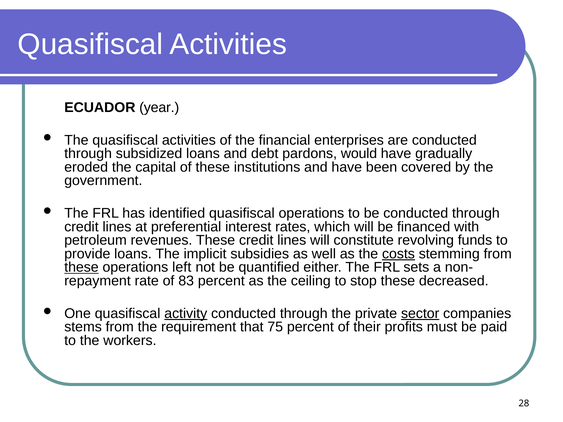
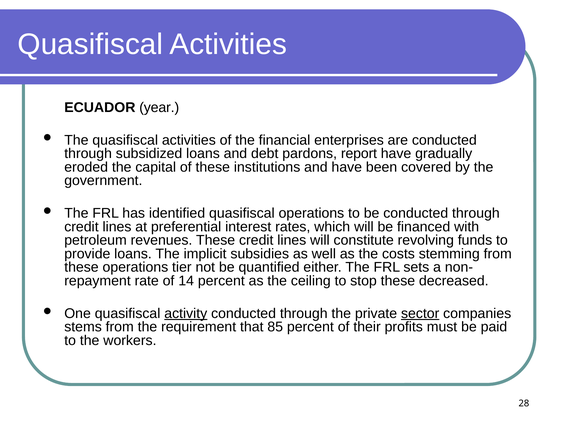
would: would -> report (359, 154)
costs underline: present -> none (398, 254)
these underline: present -> none (81, 267)
left: left -> tier (182, 267)
83: 83 -> 14 (186, 281)
75: 75 -> 85 (275, 327)
